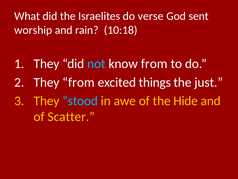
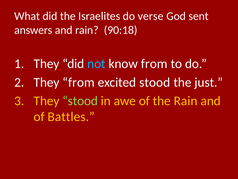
worship: worship -> answers (33, 30)
10:18: 10:18 -> 90:18 (121, 30)
excited things: things -> stood (155, 82)
stood colour: light blue -> light green (80, 101)
the Hide: Hide -> Rain (186, 101)
Scatter: Scatter -> Battles (71, 116)
